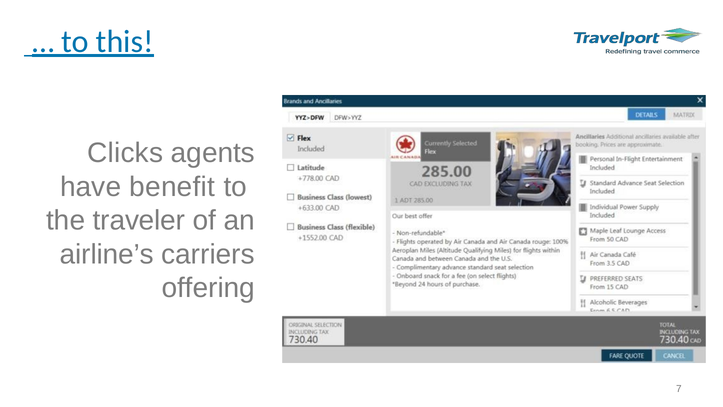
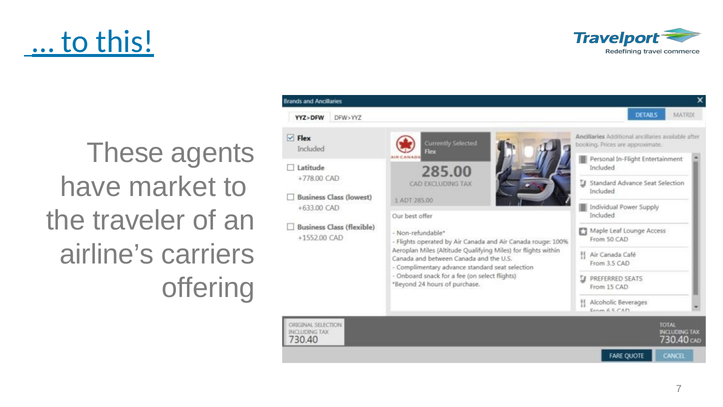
Clicks: Clicks -> These (125, 153)
benefit: benefit -> market (172, 187)
